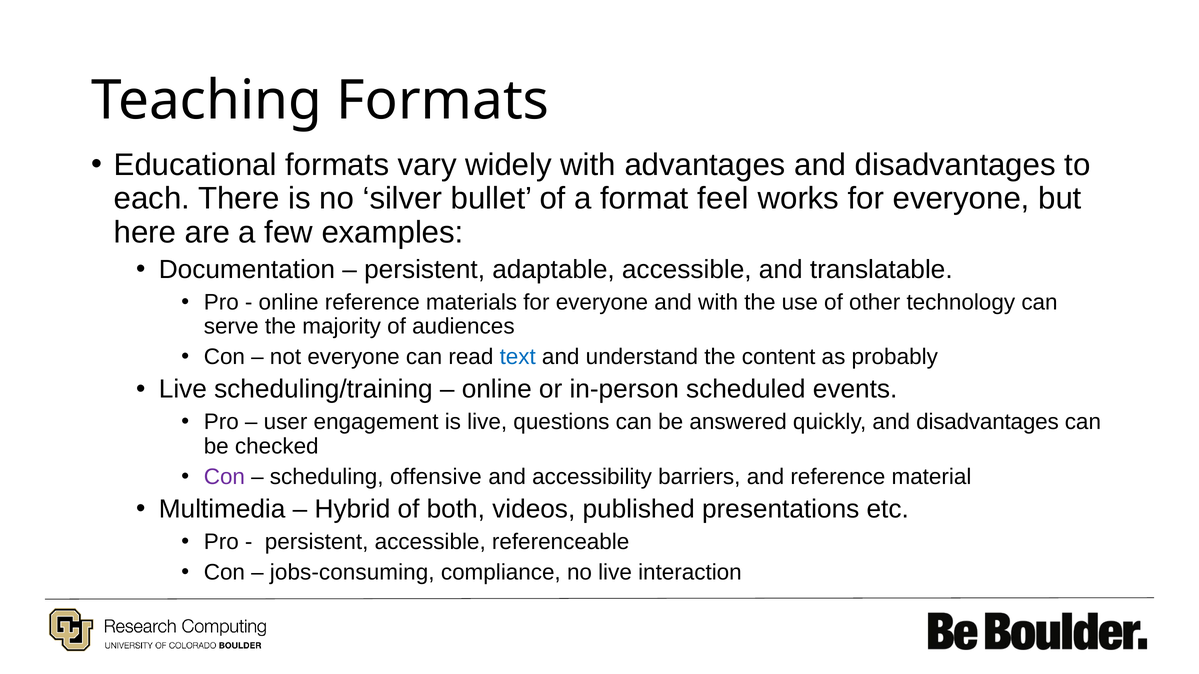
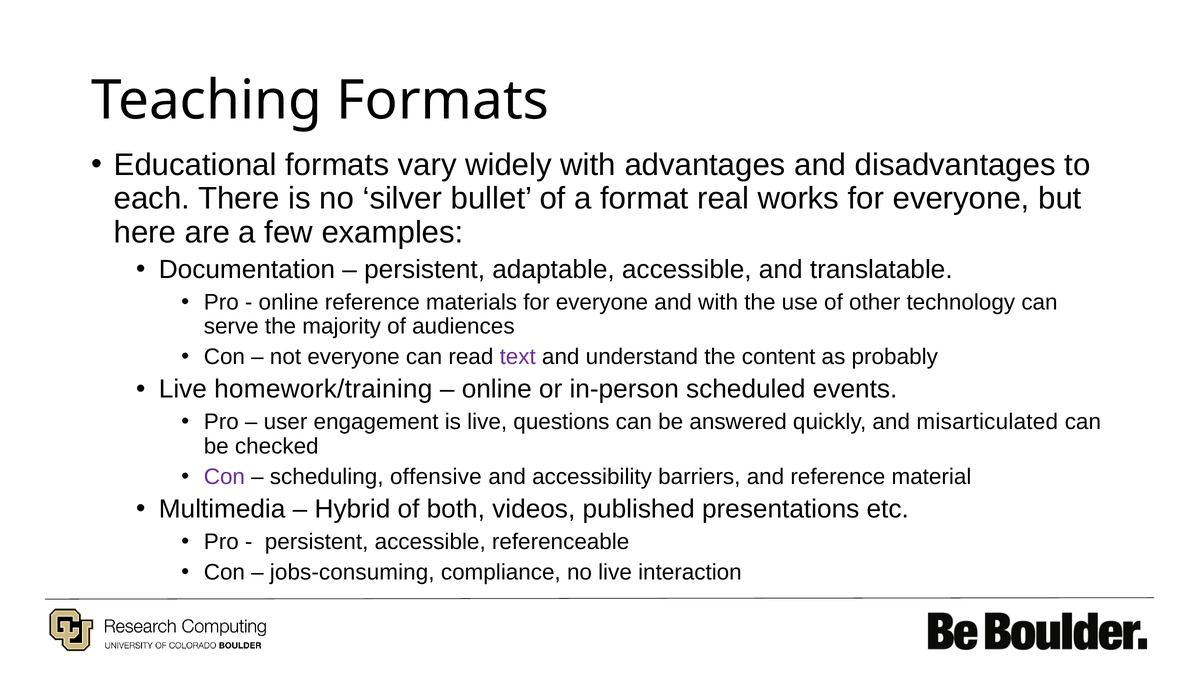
feel: feel -> real (723, 199)
text colour: blue -> purple (518, 357)
scheduling/training: scheduling/training -> homework/training (323, 390)
quickly and disadvantages: disadvantages -> misarticulated (987, 422)
